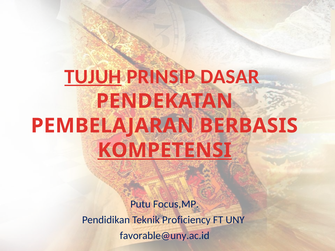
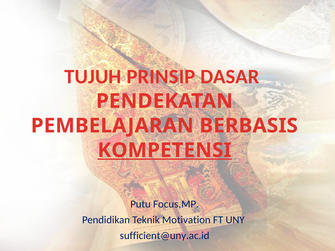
TUJUH underline: present -> none (93, 77)
Proficiency: Proficiency -> Motivation (186, 220)
favorable@uny.ac.id: favorable@uny.ac.id -> sufficient@uny.ac.id (165, 236)
